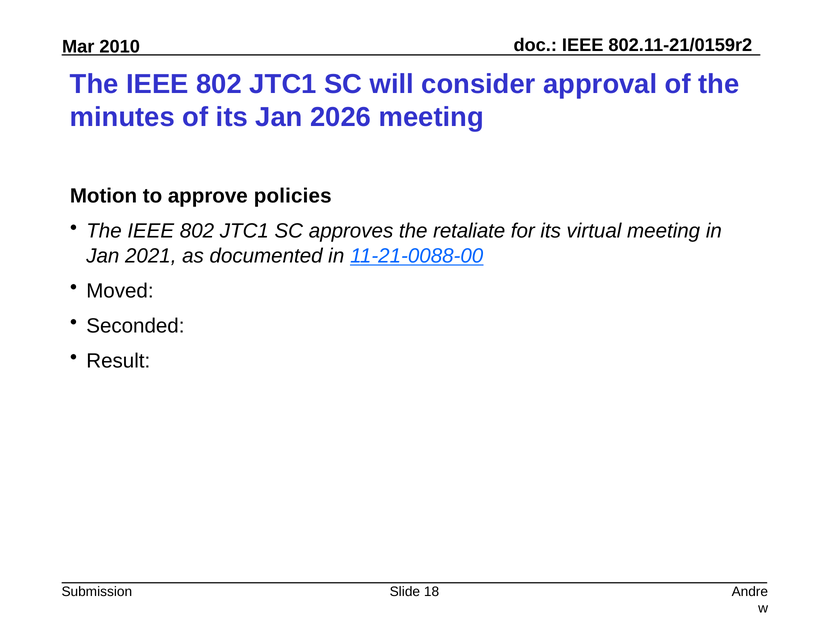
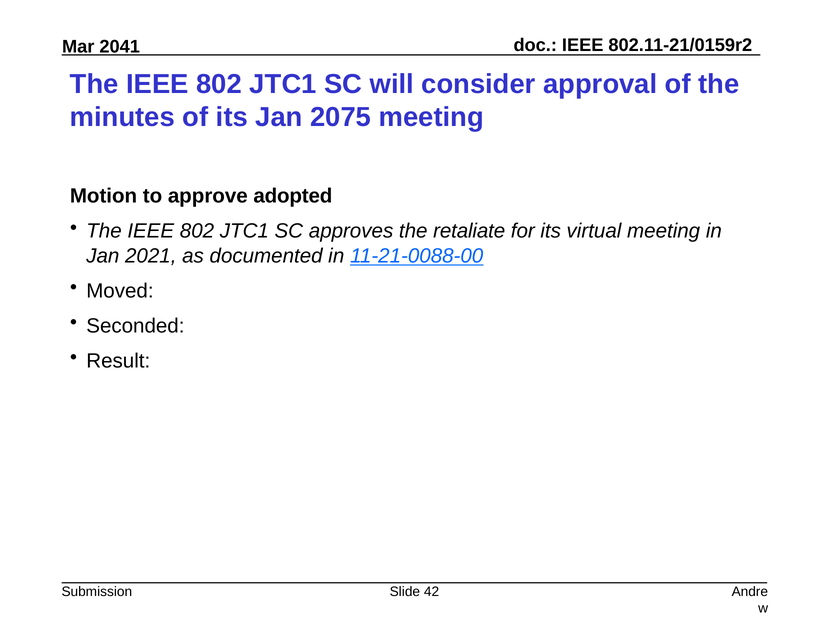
2010: 2010 -> 2041 (120, 47)
2026: 2026 -> 2075 (341, 117)
policies: policies -> adopted (293, 196)
18: 18 -> 42 (432, 591)
